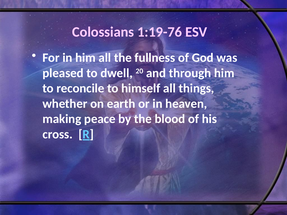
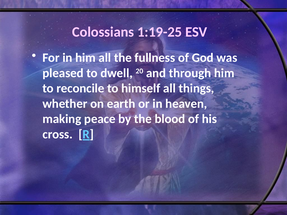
1:19-76: 1:19-76 -> 1:19-25 (160, 32)
